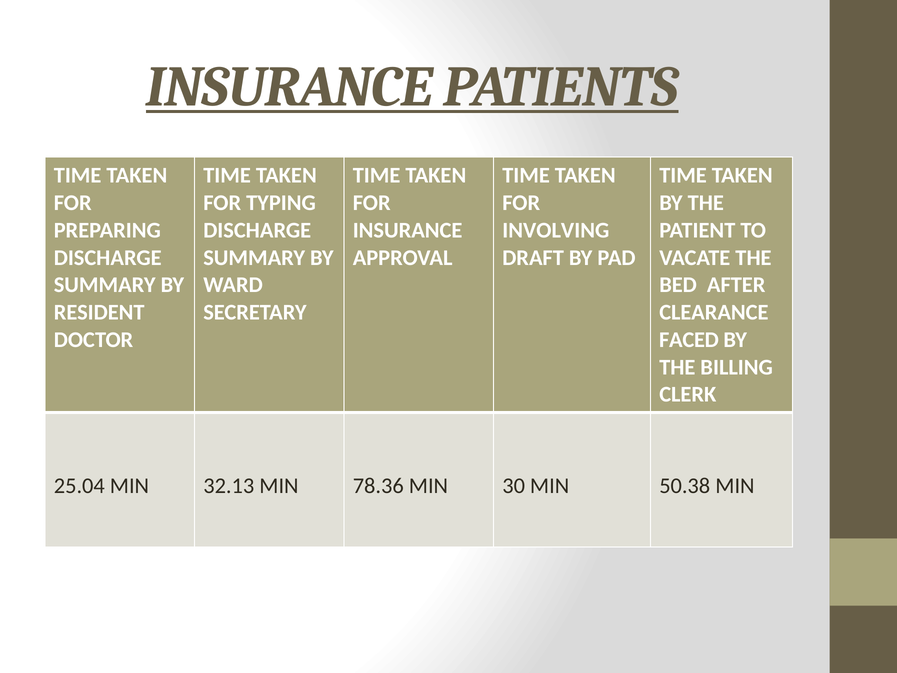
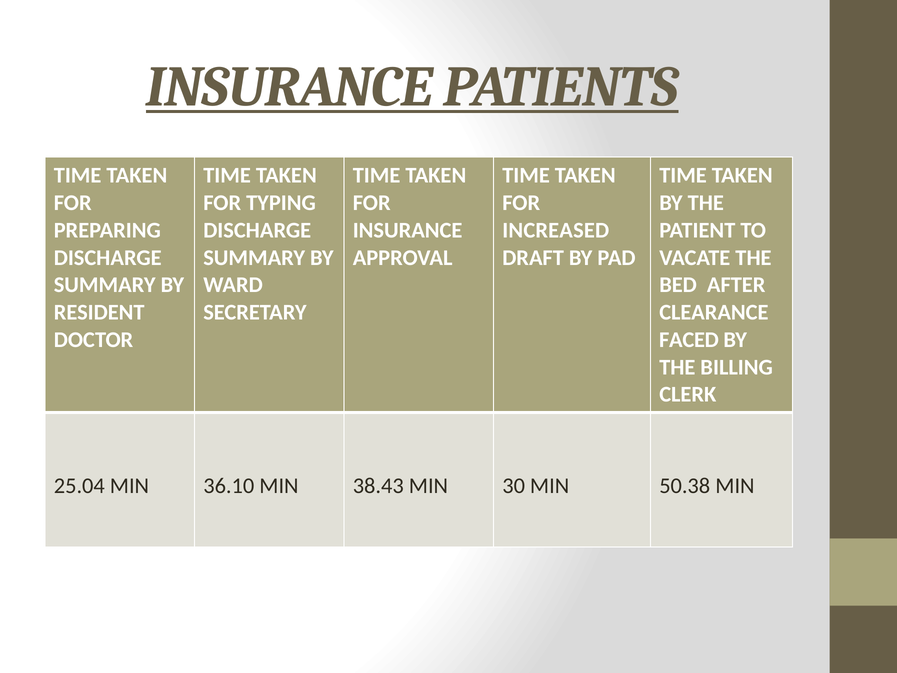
INVOLVING: INVOLVING -> INCREASED (556, 230)
32.13: 32.13 -> 36.10 (229, 485)
78.36: 78.36 -> 38.43 (378, 485)
